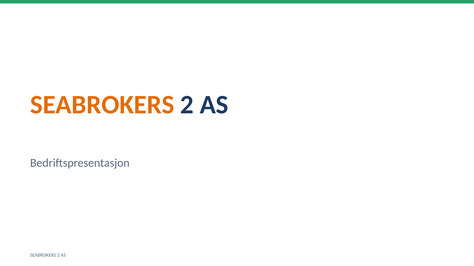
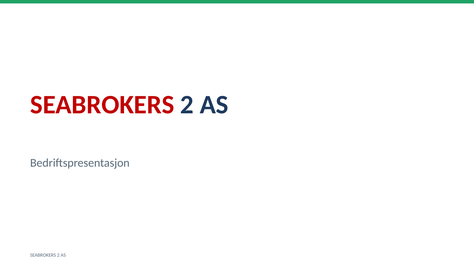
SEABROKERS colour: orange -> red (102, 105)
